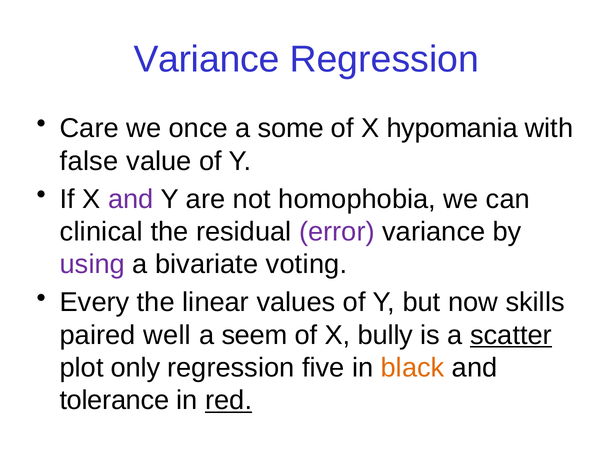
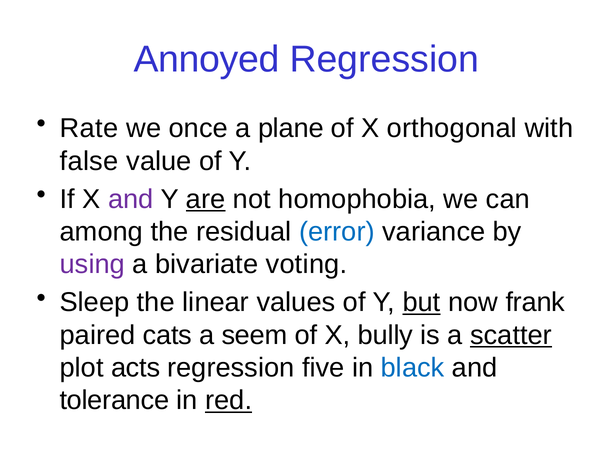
Variance: Variance -> Annoyed (207, 59)
Care: Care -> Rate (89, 129)
some: some -> plane (291, 129)
hypomania: hypomania -> orthogonal (452, 129)
are underline: none -> present (206, 199)
clinical: clinical -> among (101, 232)
error colour: purple -> blue (337, 232)
Every: Every -> Sleep (95, 303)
but underline: none -> present (422, 303)
skills: skills -> frank (535, 303)
well: well -> cats (167, 336)
only: only -> acts (136, 368)
black colour: orange -> blue (413, 368)
